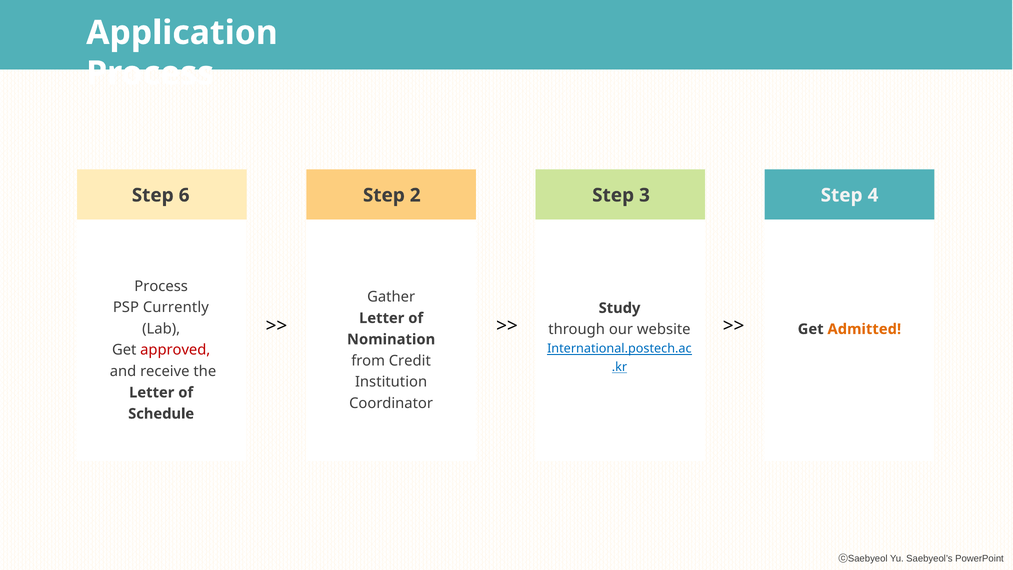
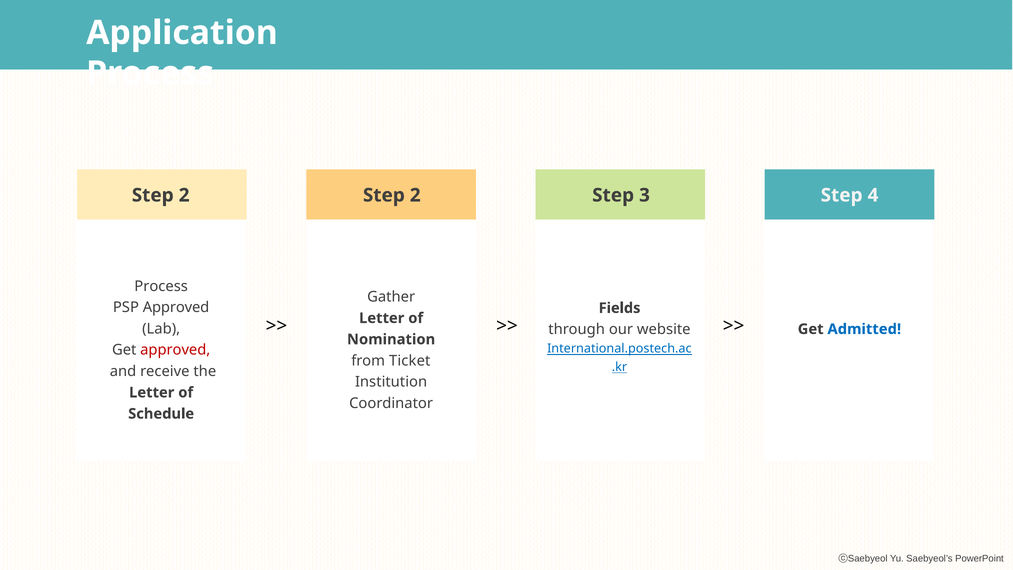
6: 6 -> 2 (184, 195)
PSP Currently: Currently -> Approved (176, 307)
Study: Study -> Fields (620, 308)
Admitted colour: orange -> blue (864, 329)
Credit: Credit -> Ticket (410, 361)
